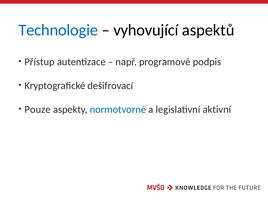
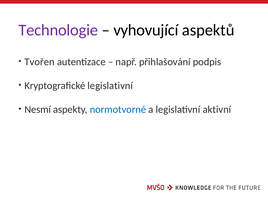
Technologie colour: blue -> purple (58, 30)
Přístup: Přístup -> Tvořen (40, 62)
programové: programové -> přihlašování (165, 62)
Kryptografické dešifrovací: dešifrovací -> legislativní (110, 86)
Pouze: Pouze -> Nesmí (38, 109)
